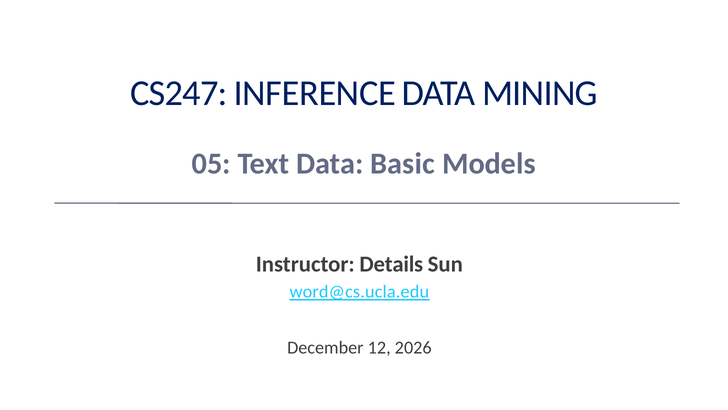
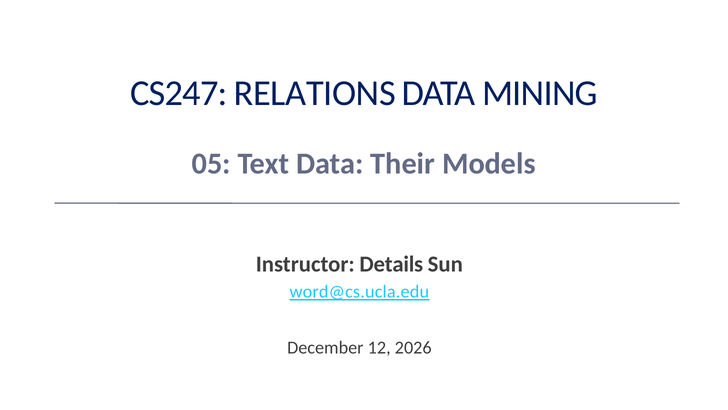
INFERENCE: INFERENCE -> RELATIONS (315, 93)
Basic: Basic -> Their (403, 164)
